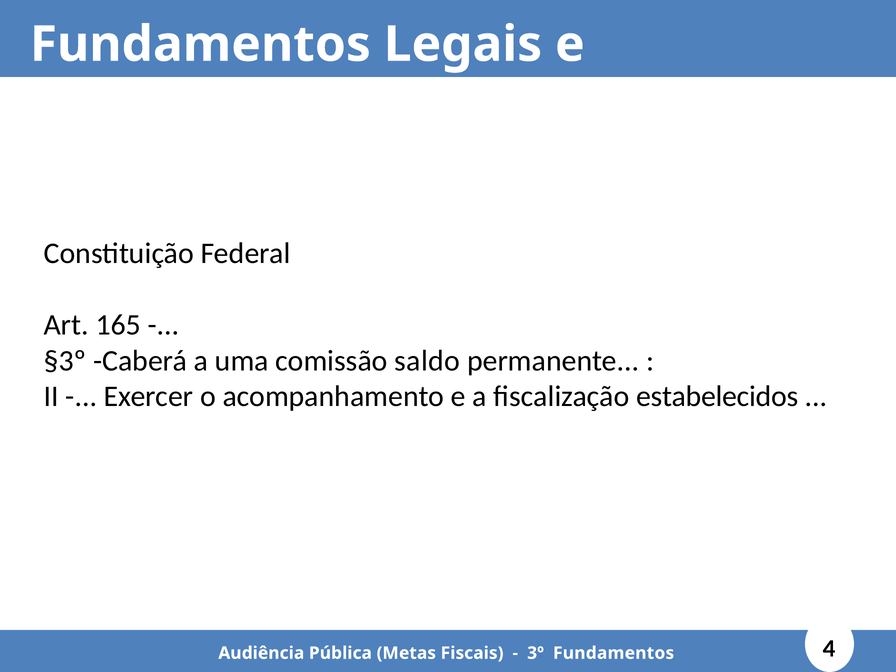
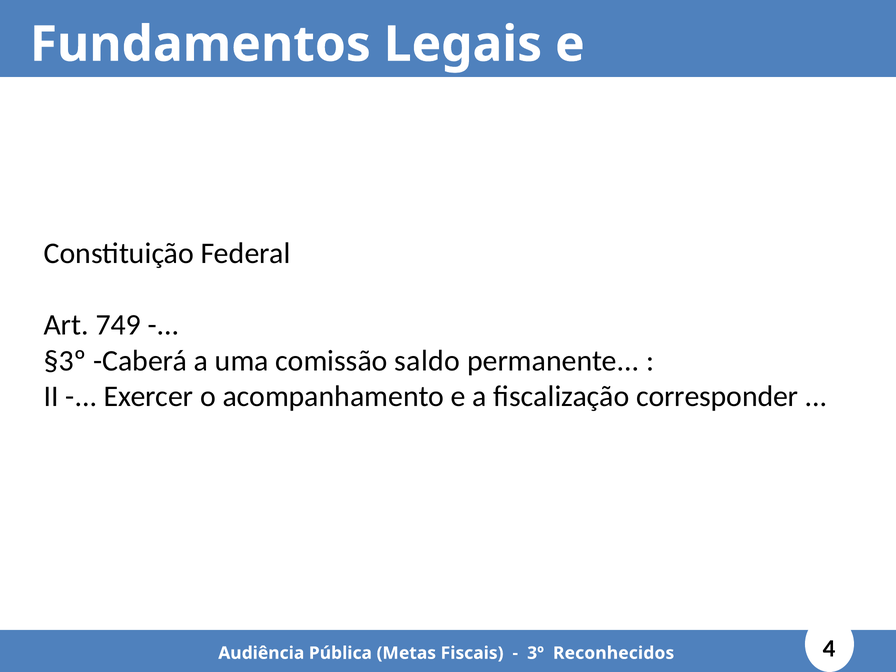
165: 165 -> 749 (118, 325)
estabelecidos: estabelecidos -> corresponder (717, 397)
3º Fundamentos: Fundamentos -> Reconhecidos (614, 653)
